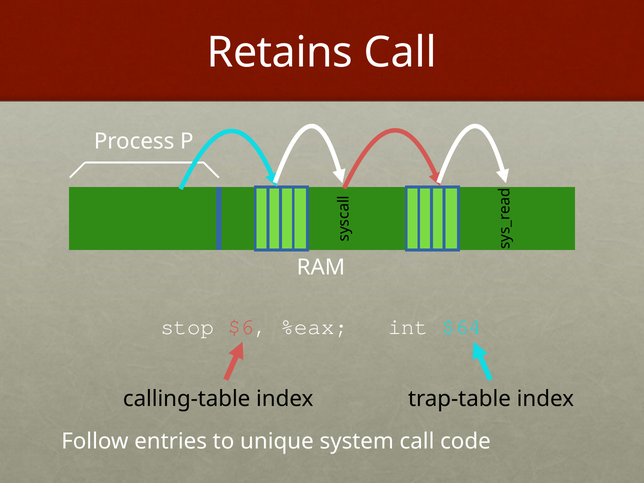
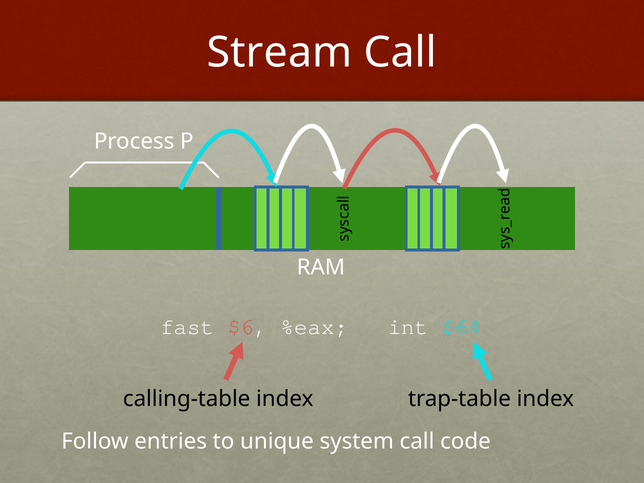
Retains: Retains -> Stream (280, 53)
stop: stop -> fast (187, 327)
